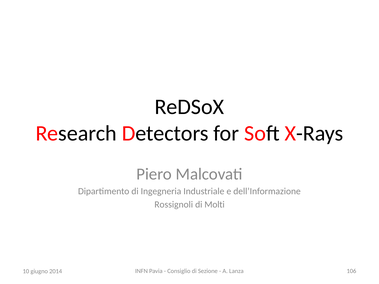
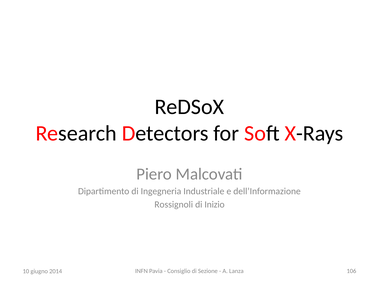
Molti: Molti -> Inizio (215, 205)
